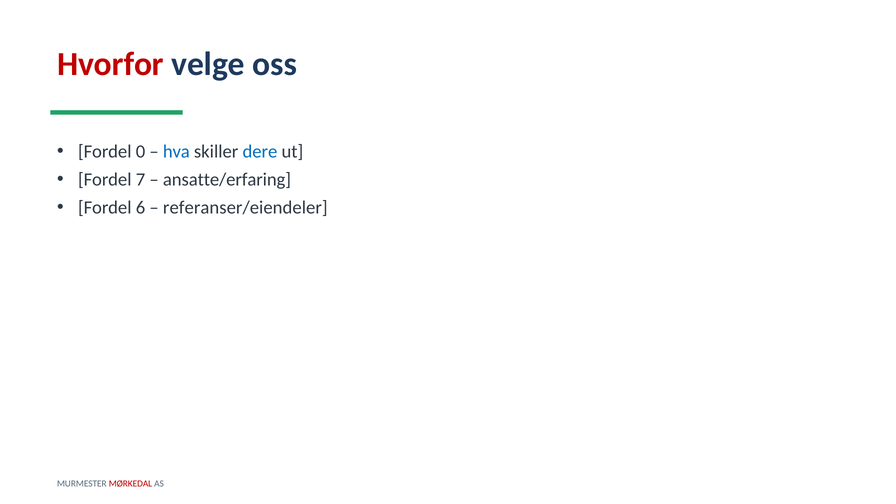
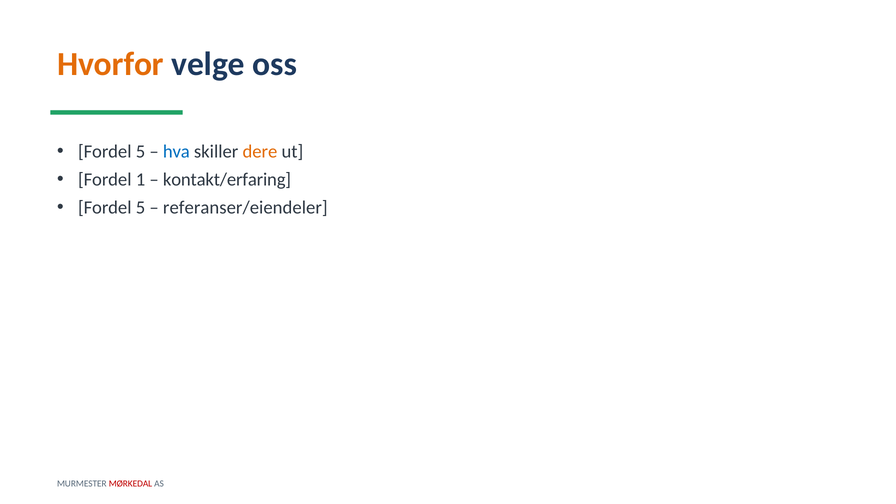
Hvorfor colour: red -> orange (110, 64)
0: 0 -> 5 (141, 152)
dere colour: blue -> orange (260, 152)
7: 7 -> 1 (141, 180)
ansatte/erfaring: ansatte/erfaring -> kontakt/erfaring (227, 180)
6: 6 -> 5 (141, 208)
